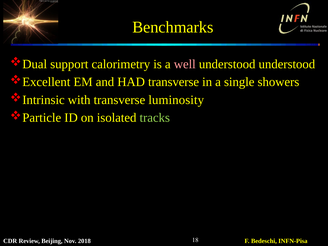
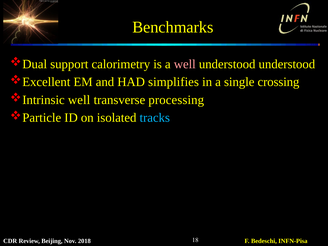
HAD transverse: transverse -> simplifies (174, 82)
showers: showers -> crossing (278, 82)
with: with -> well (79, 100)
luminosity: luminosity -> processing (176, 100)
tracks colour: light green -> light blue (155, 118)
